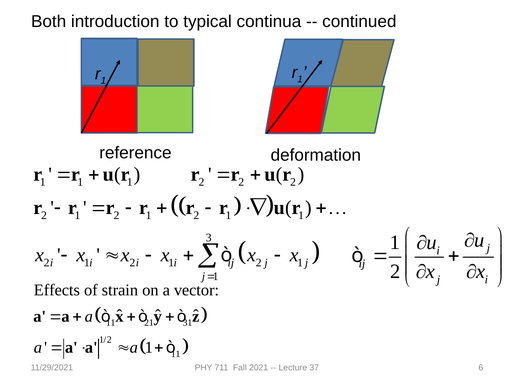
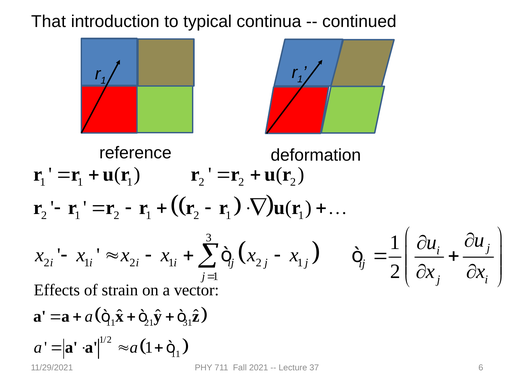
Both: Both -> That (49, 22)
